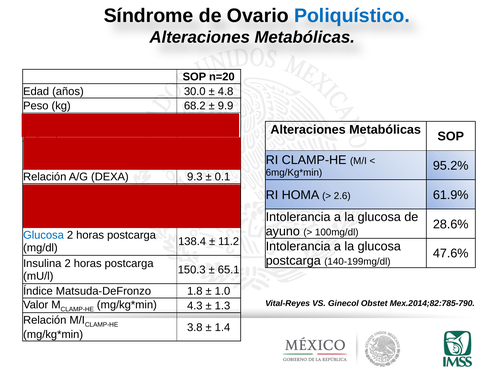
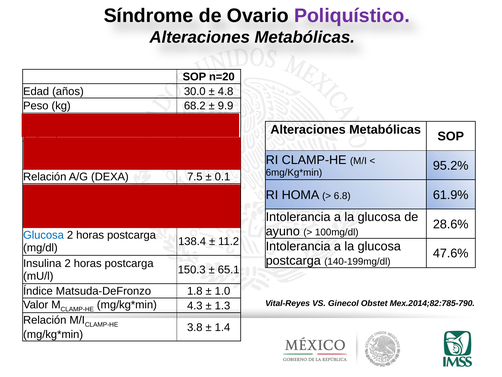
Poliquístico colour: blue -> purple (352, 16)
9.3: 9.3 -> 7.5 (195, 177)
2.6: 2.6 -> 6.8 (342, 196)
